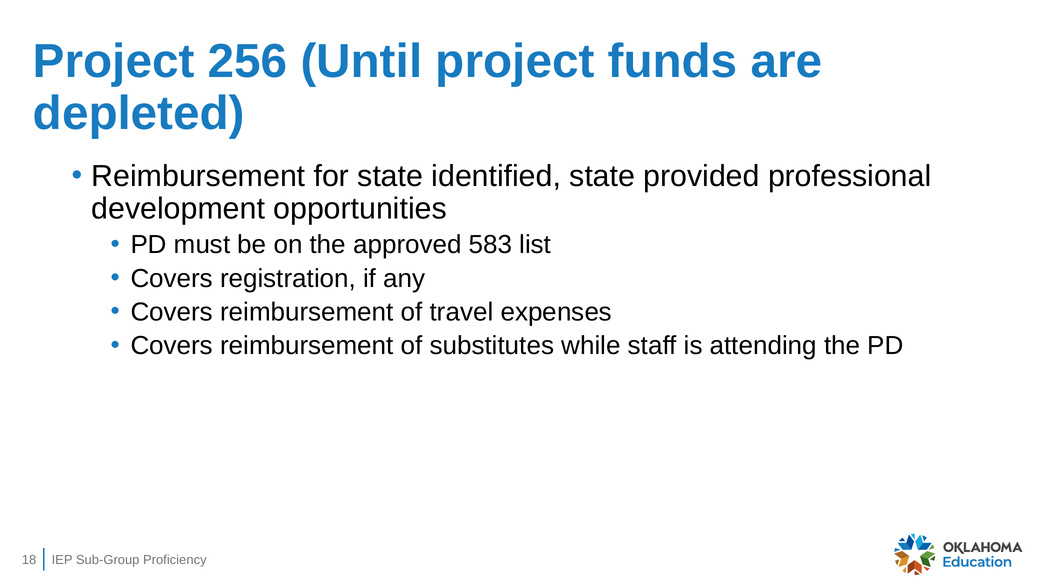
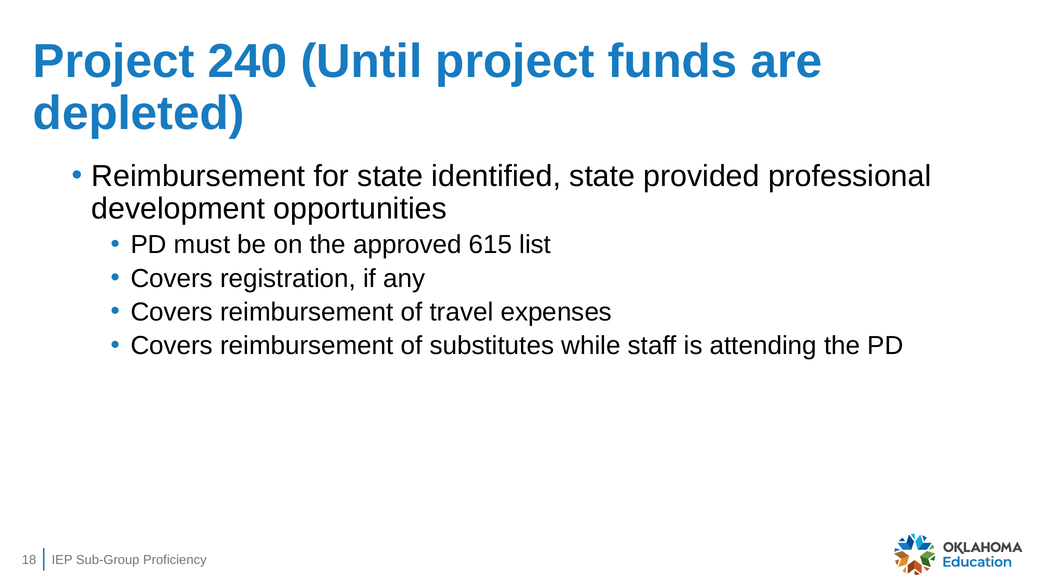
256: 256 -> 240 (247, 62)
583: 583 -> 615 (491, 245)
